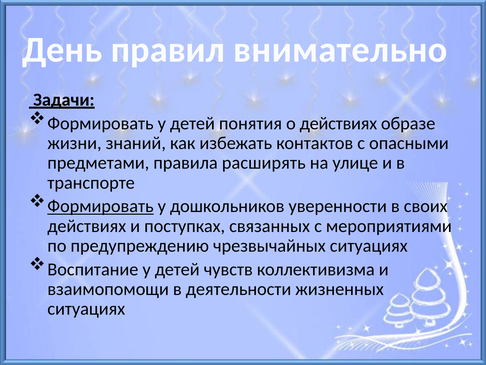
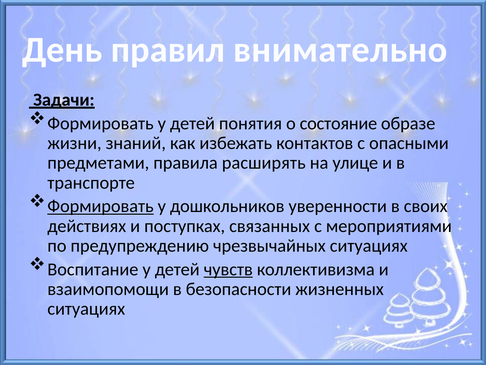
о действиях: действиях -> состояние (338, 123)
чувств underline: none -> present (228, 269)
деятельности: деятельности -> безопасности (239, 289)
